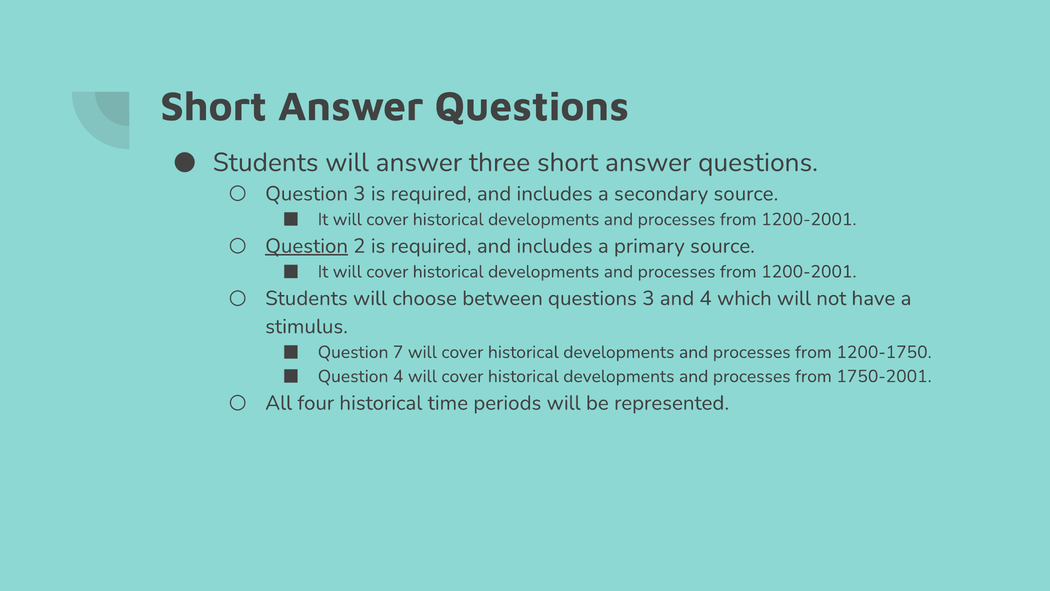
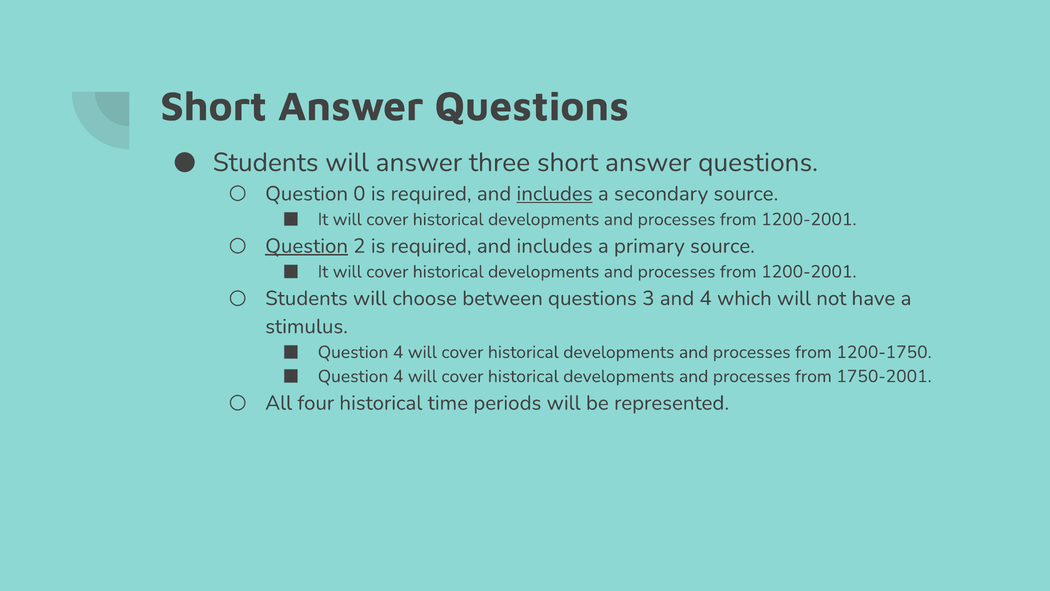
Question 3: 3 -> 0 (359, 194)
includes underline: none -> present (555, 194)
7: 7 -> 4 (398, 352)
